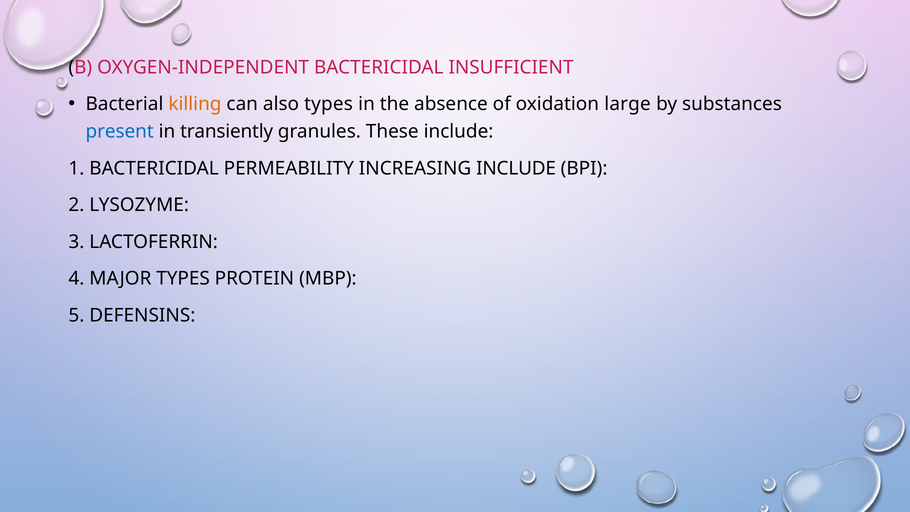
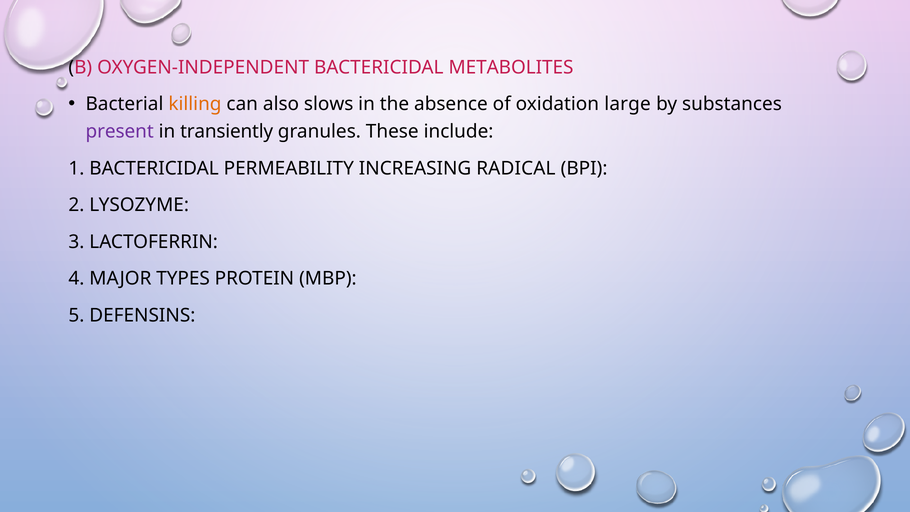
INSUFFICIENT: INSUFFICIENT -> METABOLITES (511, 67)
also types: types -> slows (329, 104)
present colour: blue -> purple (120, 131)
INCREASING INCLUDE: INCLUDE -> RADICAL (516, 168)
